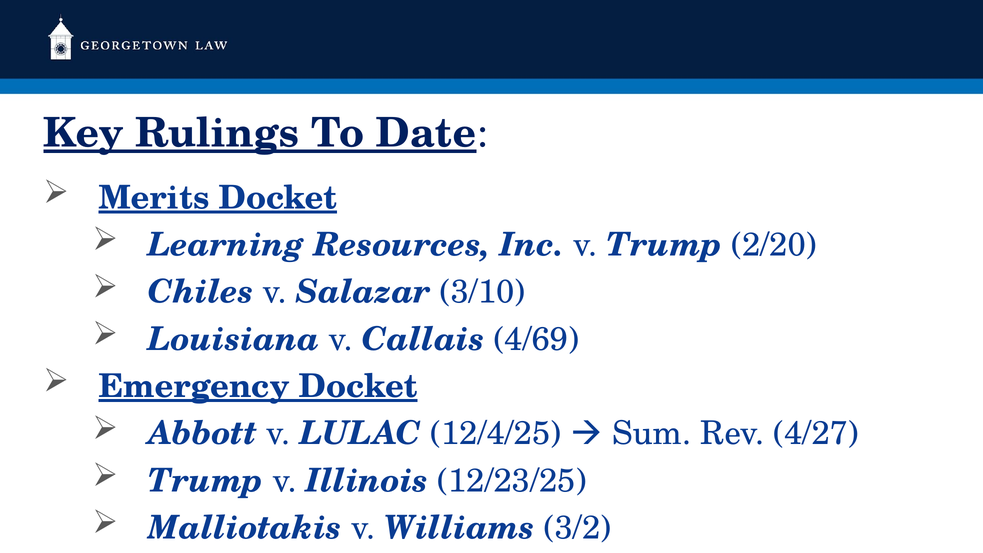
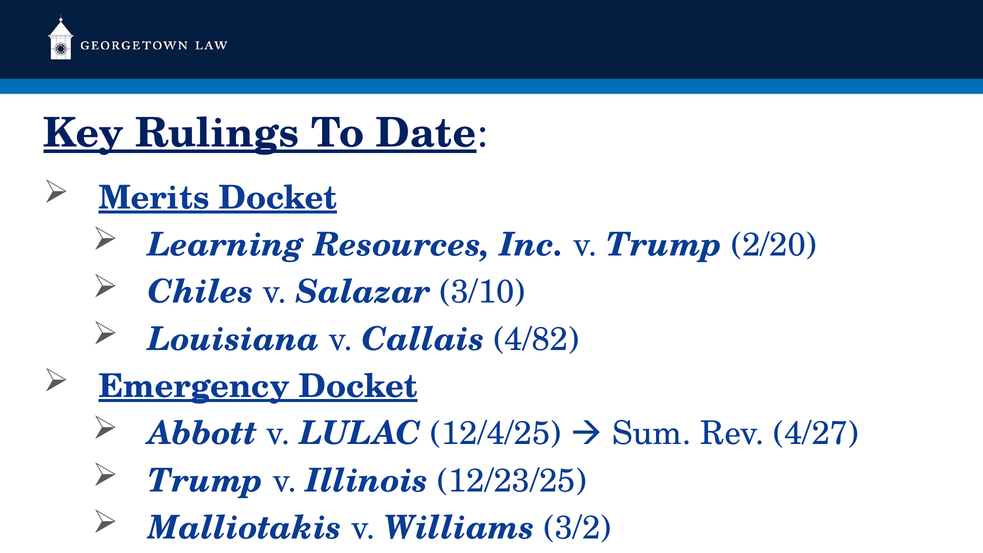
4/69: 4/69 -> 4/82 (536, 339)
